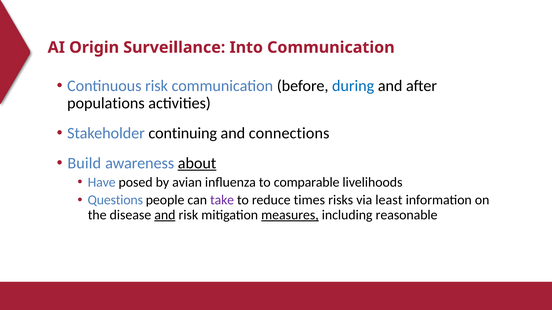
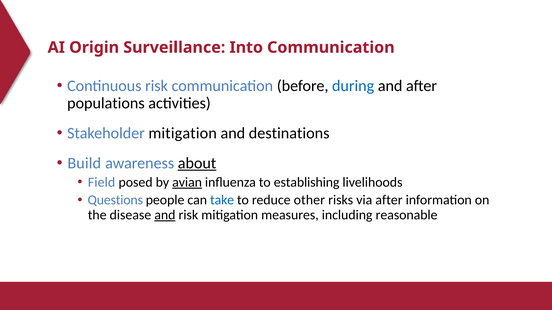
Stakeholder continuing: continuing -> mitigation (183, 134)
connections: connections -> destinations (289, 134)
Have: Have -> Field (102, 183)
avian underline: none -> present (187, 183)
comparable: comparable -> establishing (307, 183)
take colour: purple -> blue (222, 200)
times: times -> other (309, 200)
via least: least -> after (389, 200)
measures underline: present -> none (290, 215)
